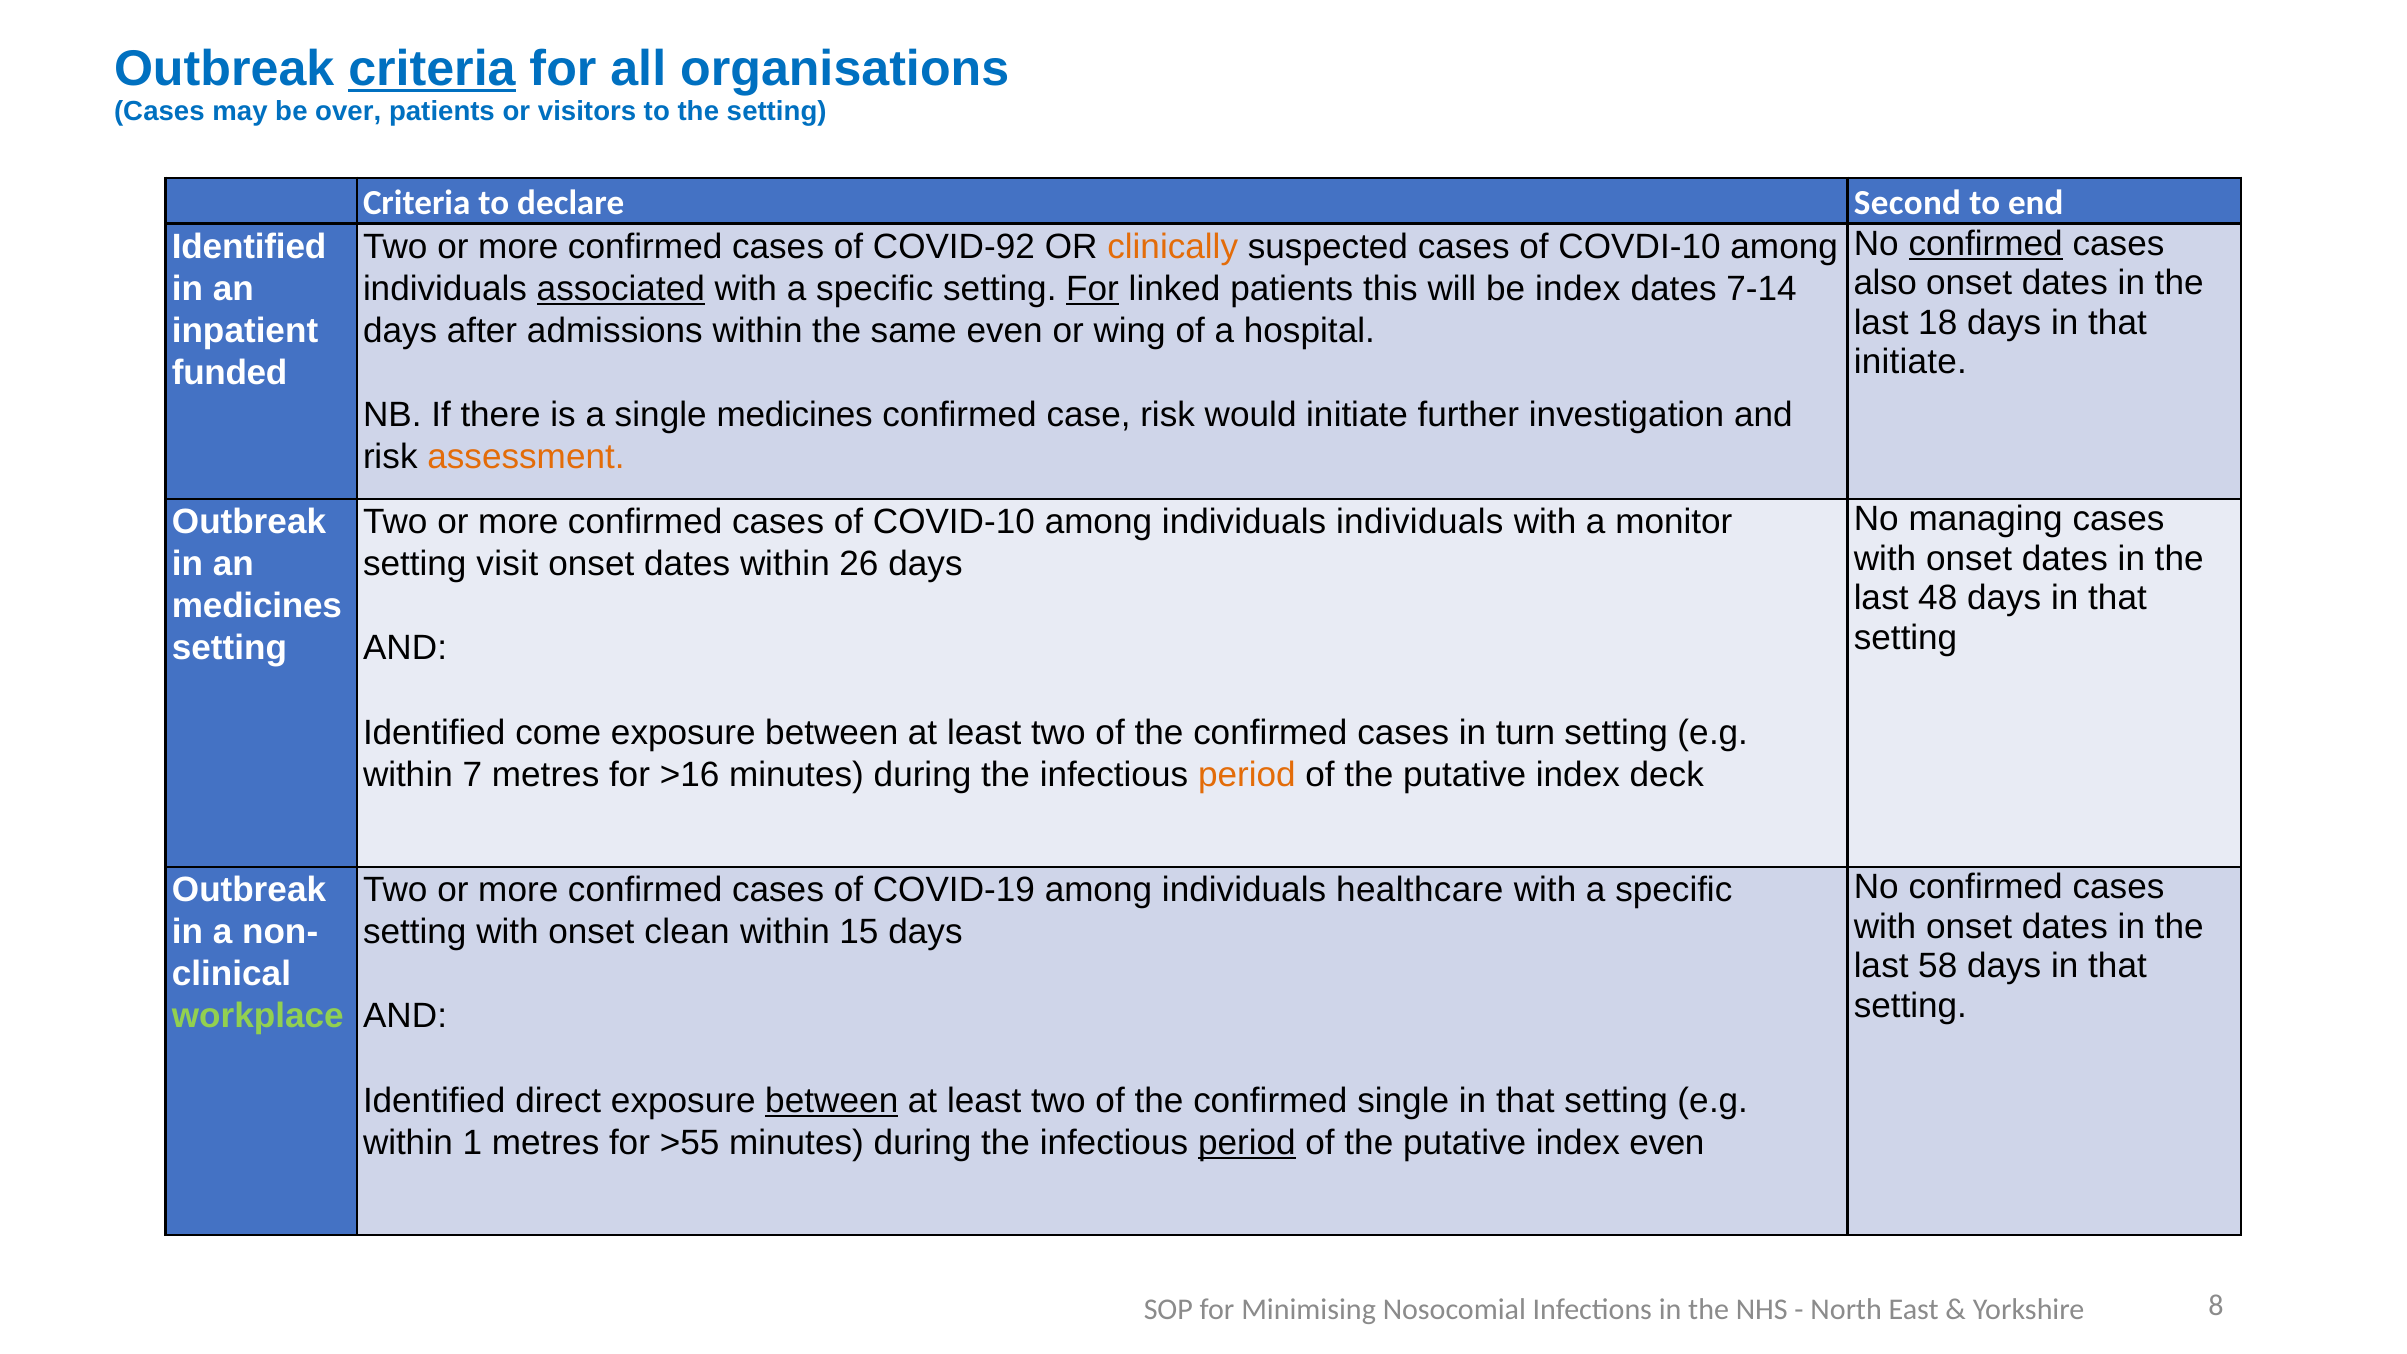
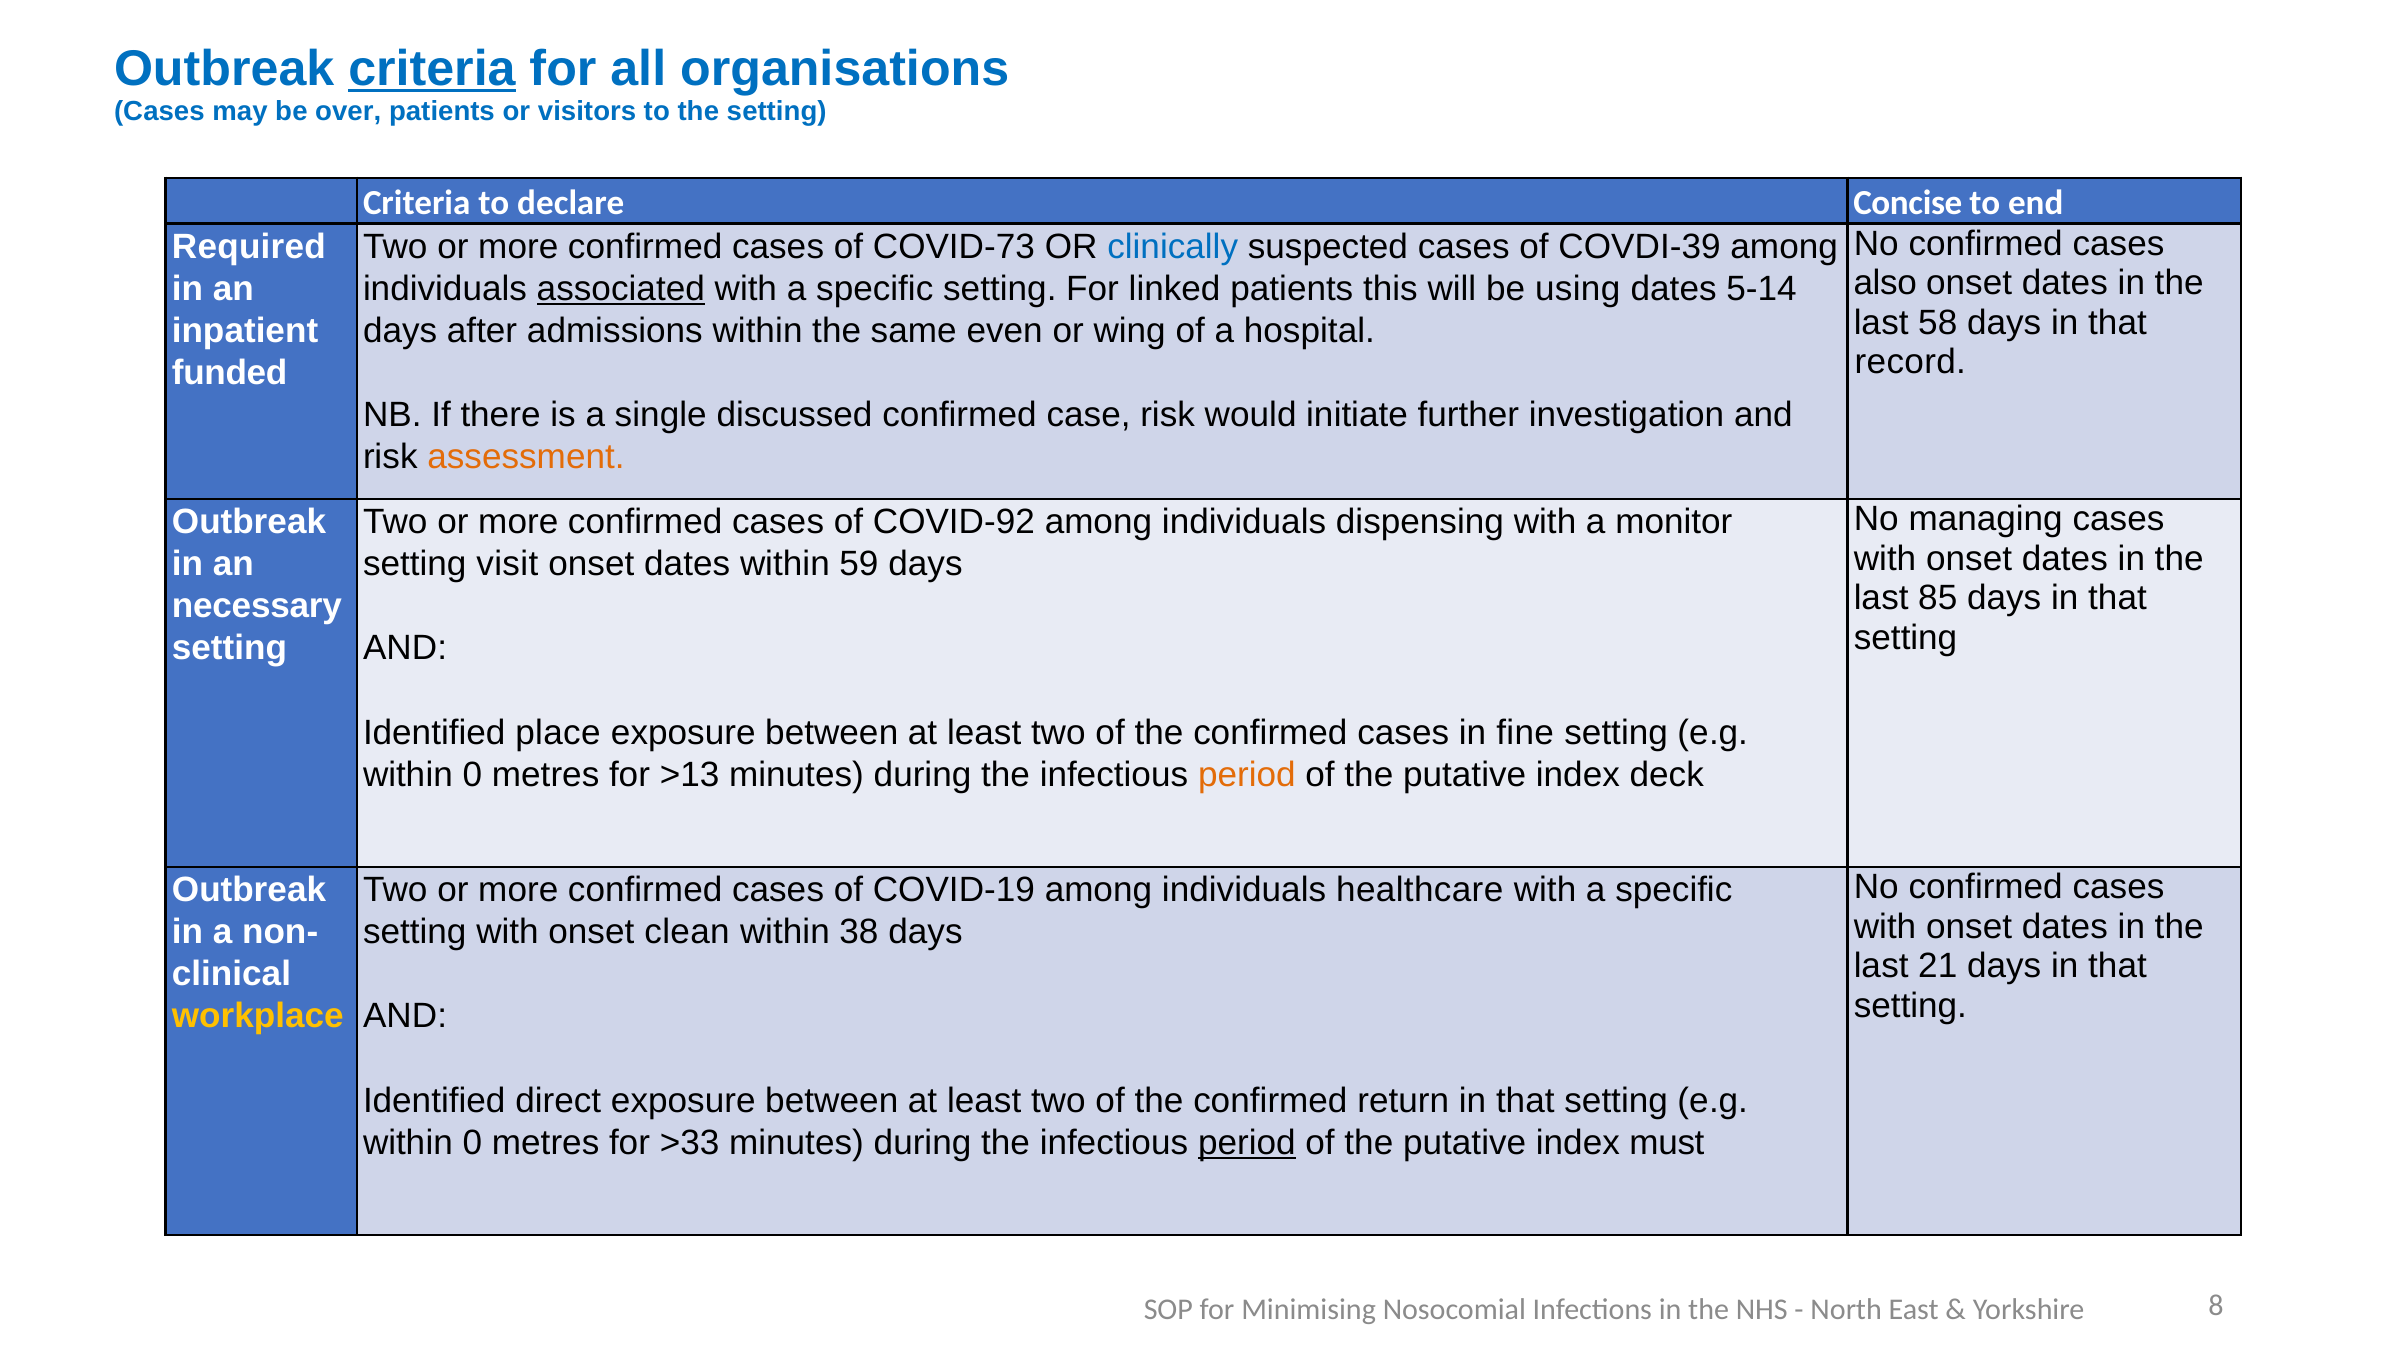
Second: Second -> Concise (1908, 203)
confirmed underline: present -> none (1986, 244)
Identified: Identified -> Required (249, 247)
COVID-92: COVID-92 -> COVID-73 (954, 247)
clinically colour: orange -> blue (1173, 247)
COVDI-10: COVDI-10 -> COVDI-39 (1640, 247)
For underline: present -> none (1093, 289)
be index: index -> using (1578, 289)
7-14: 7-14 -> 5-14 (1762, 289)
18: 18 -> 58 (1938, 323)
initiate: initiate -> record (1910, 362)
single medicines: medicines -> discussed (795, 415)
COVID-10: COVID-10 -> COVID-92 (954, 522)
individuals individuals: individuals -> dispensing (1420, 522)
26: 26 -> 59 (859, 564)
48: 48 -> 85 (1938, 598)
medicines: medicines -> necessary (257, 606)
come: come -> place (558, 733)
turn: turn -> fine (1525, 733)
7: 7 -> 0 (472, 775)
>16: >16 -> >13 (690, 775)
15: 15 -> 38 (859, 932)
58: 58 -> 21 (1938, 966)
workplace colour: light green -> yellow (258, 1016)
between underline: present -> none (832, 1100)
confirmed single: single -> return (1403, 1100)
1: 1 -> 0 (472, 1143)
>55: >55 -> >33 (690, 1143)
index even: even -> must (1667, 1143)
